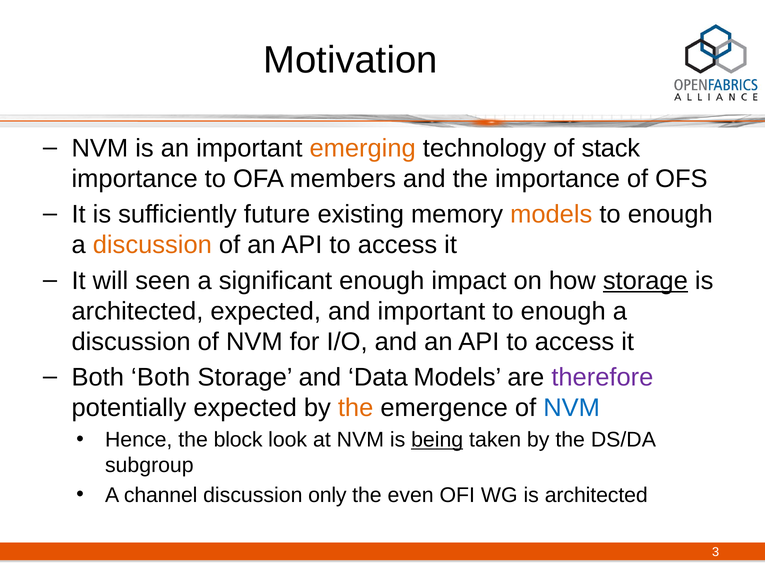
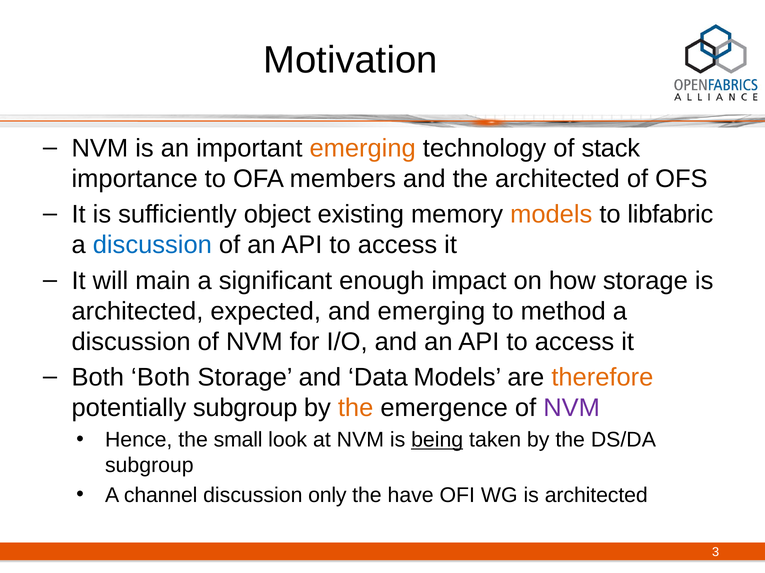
the importance: importance -> architected (557, 179)
future: future -> object (277, 215)
enough: enough -> libfabric (670, 215)
discussion colour: orange -> blue (152, 245)
seen: seen -> main (163, 281)
storage underline: present -> none (645, 281)
and important: important -> emerging (431, 312)
enough: enough -> method (563, 312)
therefore colour: purple -> orange (602, 378)
potentially expected: expected -> subgroup (245, 408)
NVM colour: blue -> purple (572, 408)
block: block -> small (238, 440)
even: even -> have (411, 496)
